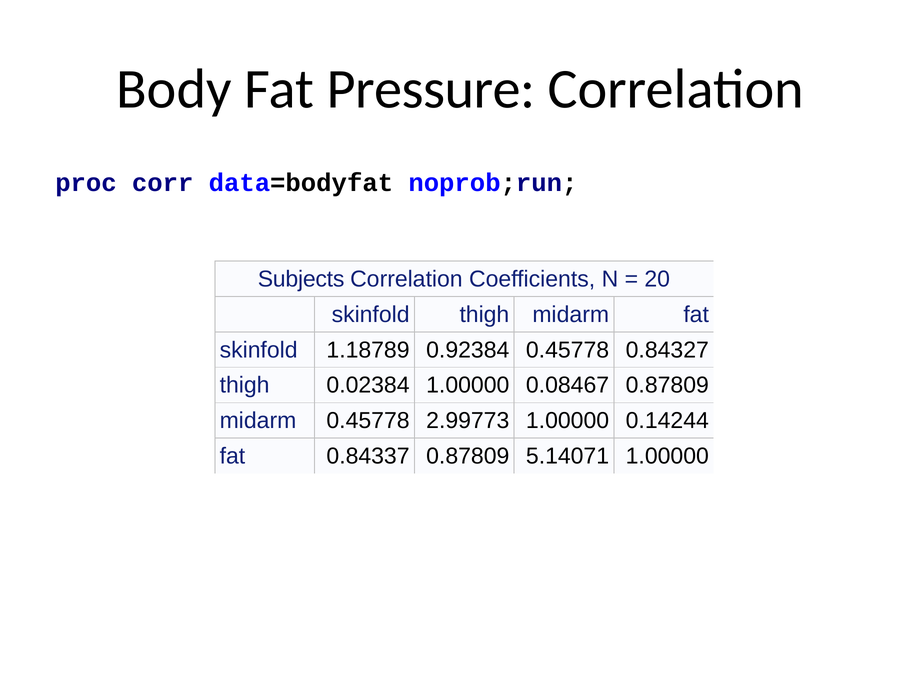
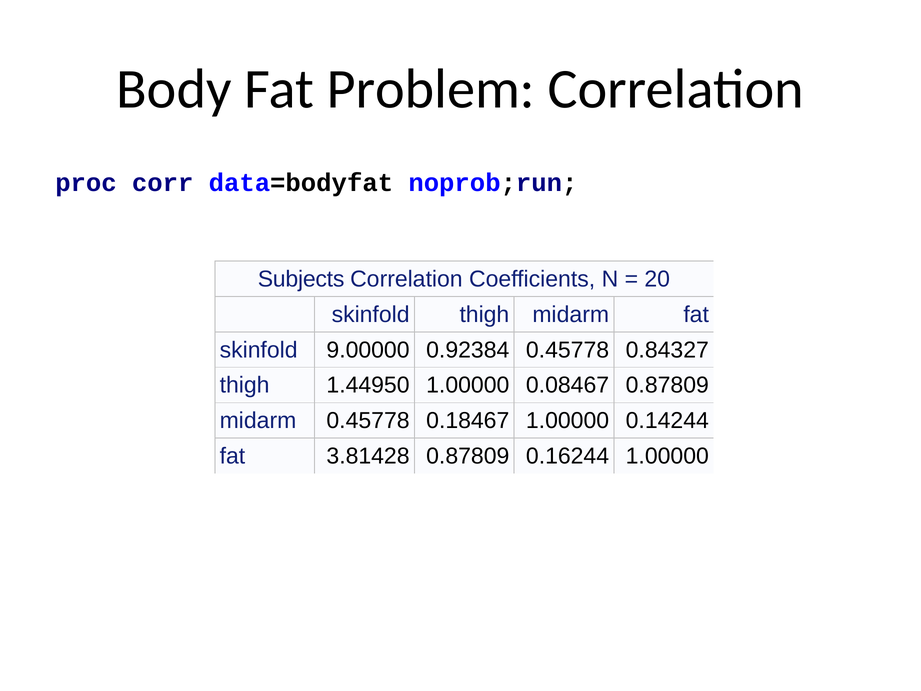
Pressure: Pressure -> Problem (431, 89)
1.18789: 1.18789 -> 9.00000 (368, 350)
0.02384: 0.02384 -> 1.44950 (368, 385)
2.99773: 2.99773 -> 0.18467 (468, 421)
0.84337: 0.84337 -> 3.81428 (368, 456)
5.14071: 5.14071 -> 0.16244 (568, 456)
